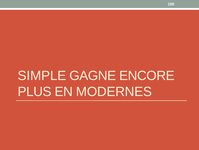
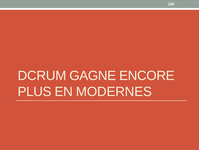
SIMPLE: SIMPLE -> DCRUM (42, 75)
